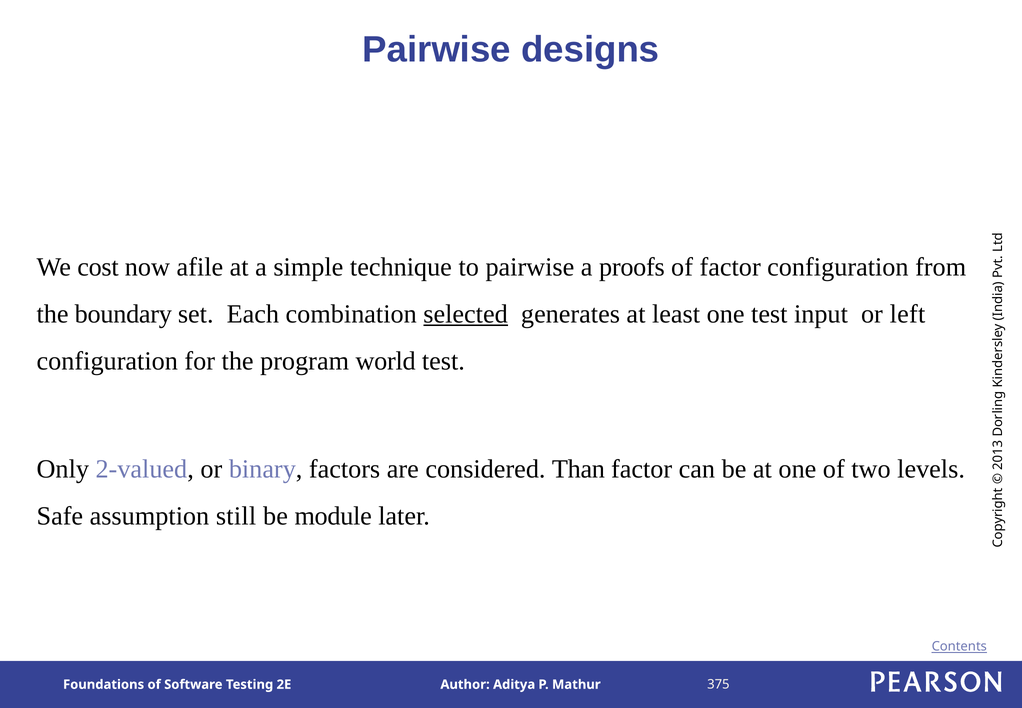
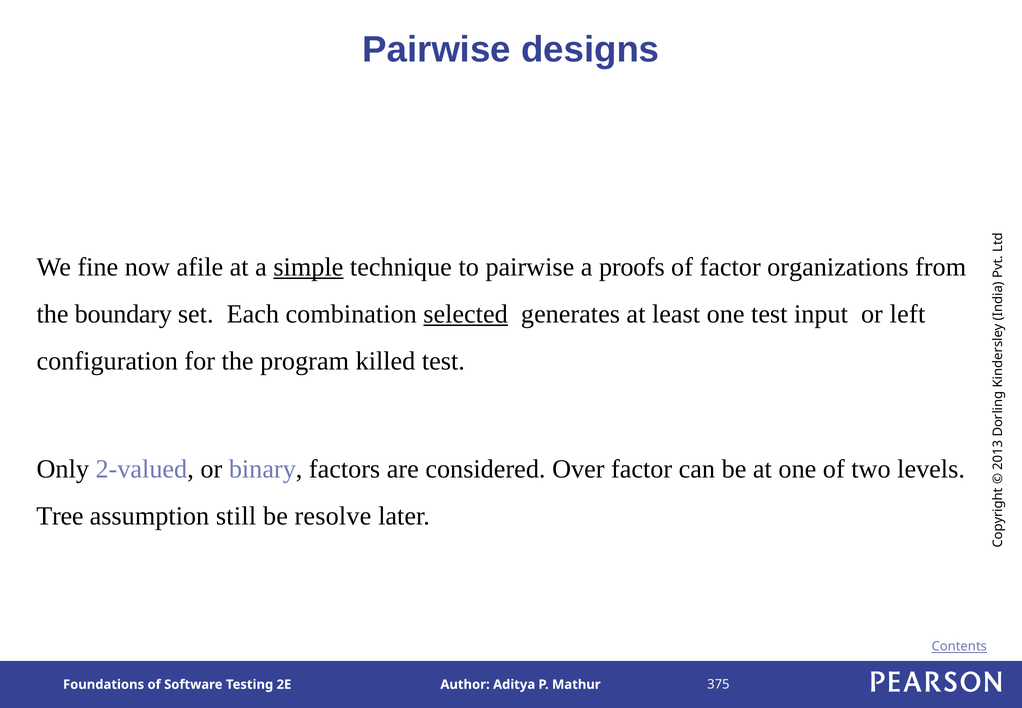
cost: cost -> fine (98, 267)
simple underline: none -> present (308, 267)
factor configuration: configuration -> organizations (838, 267)
world: world -> killed (385, 361)
Than: Than -> Over (578, 469)
Safe: Safe -> Tree (60, 516)
module: module -> resolve (333, 516)
